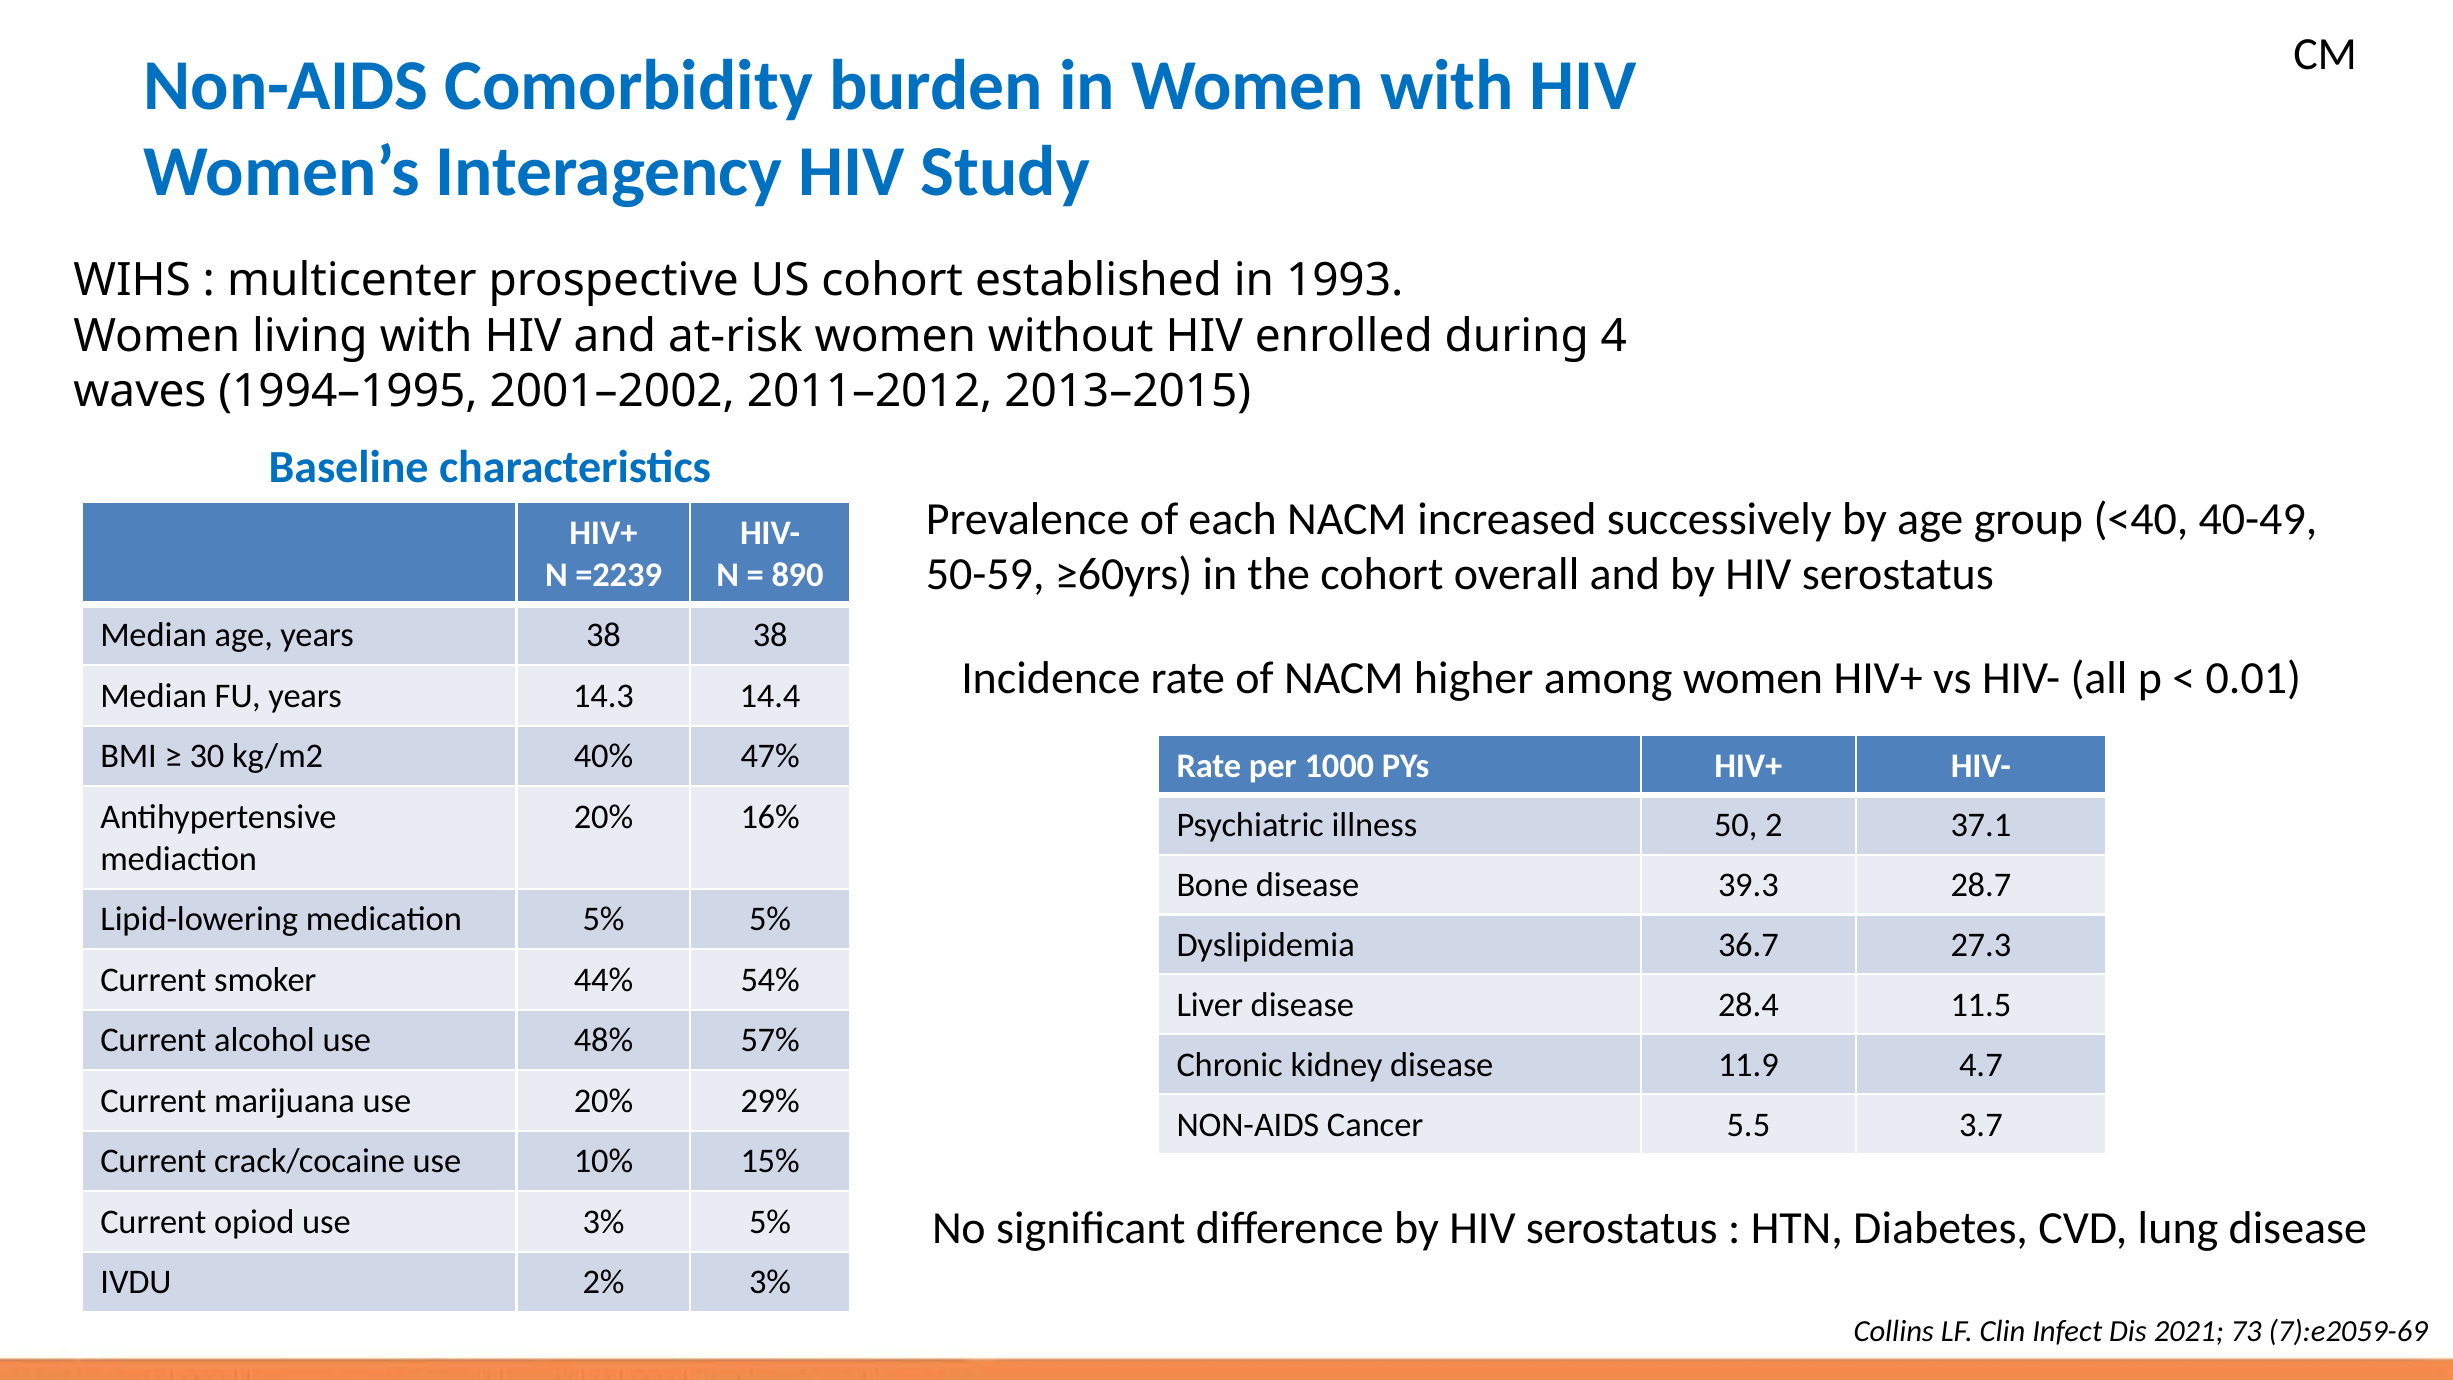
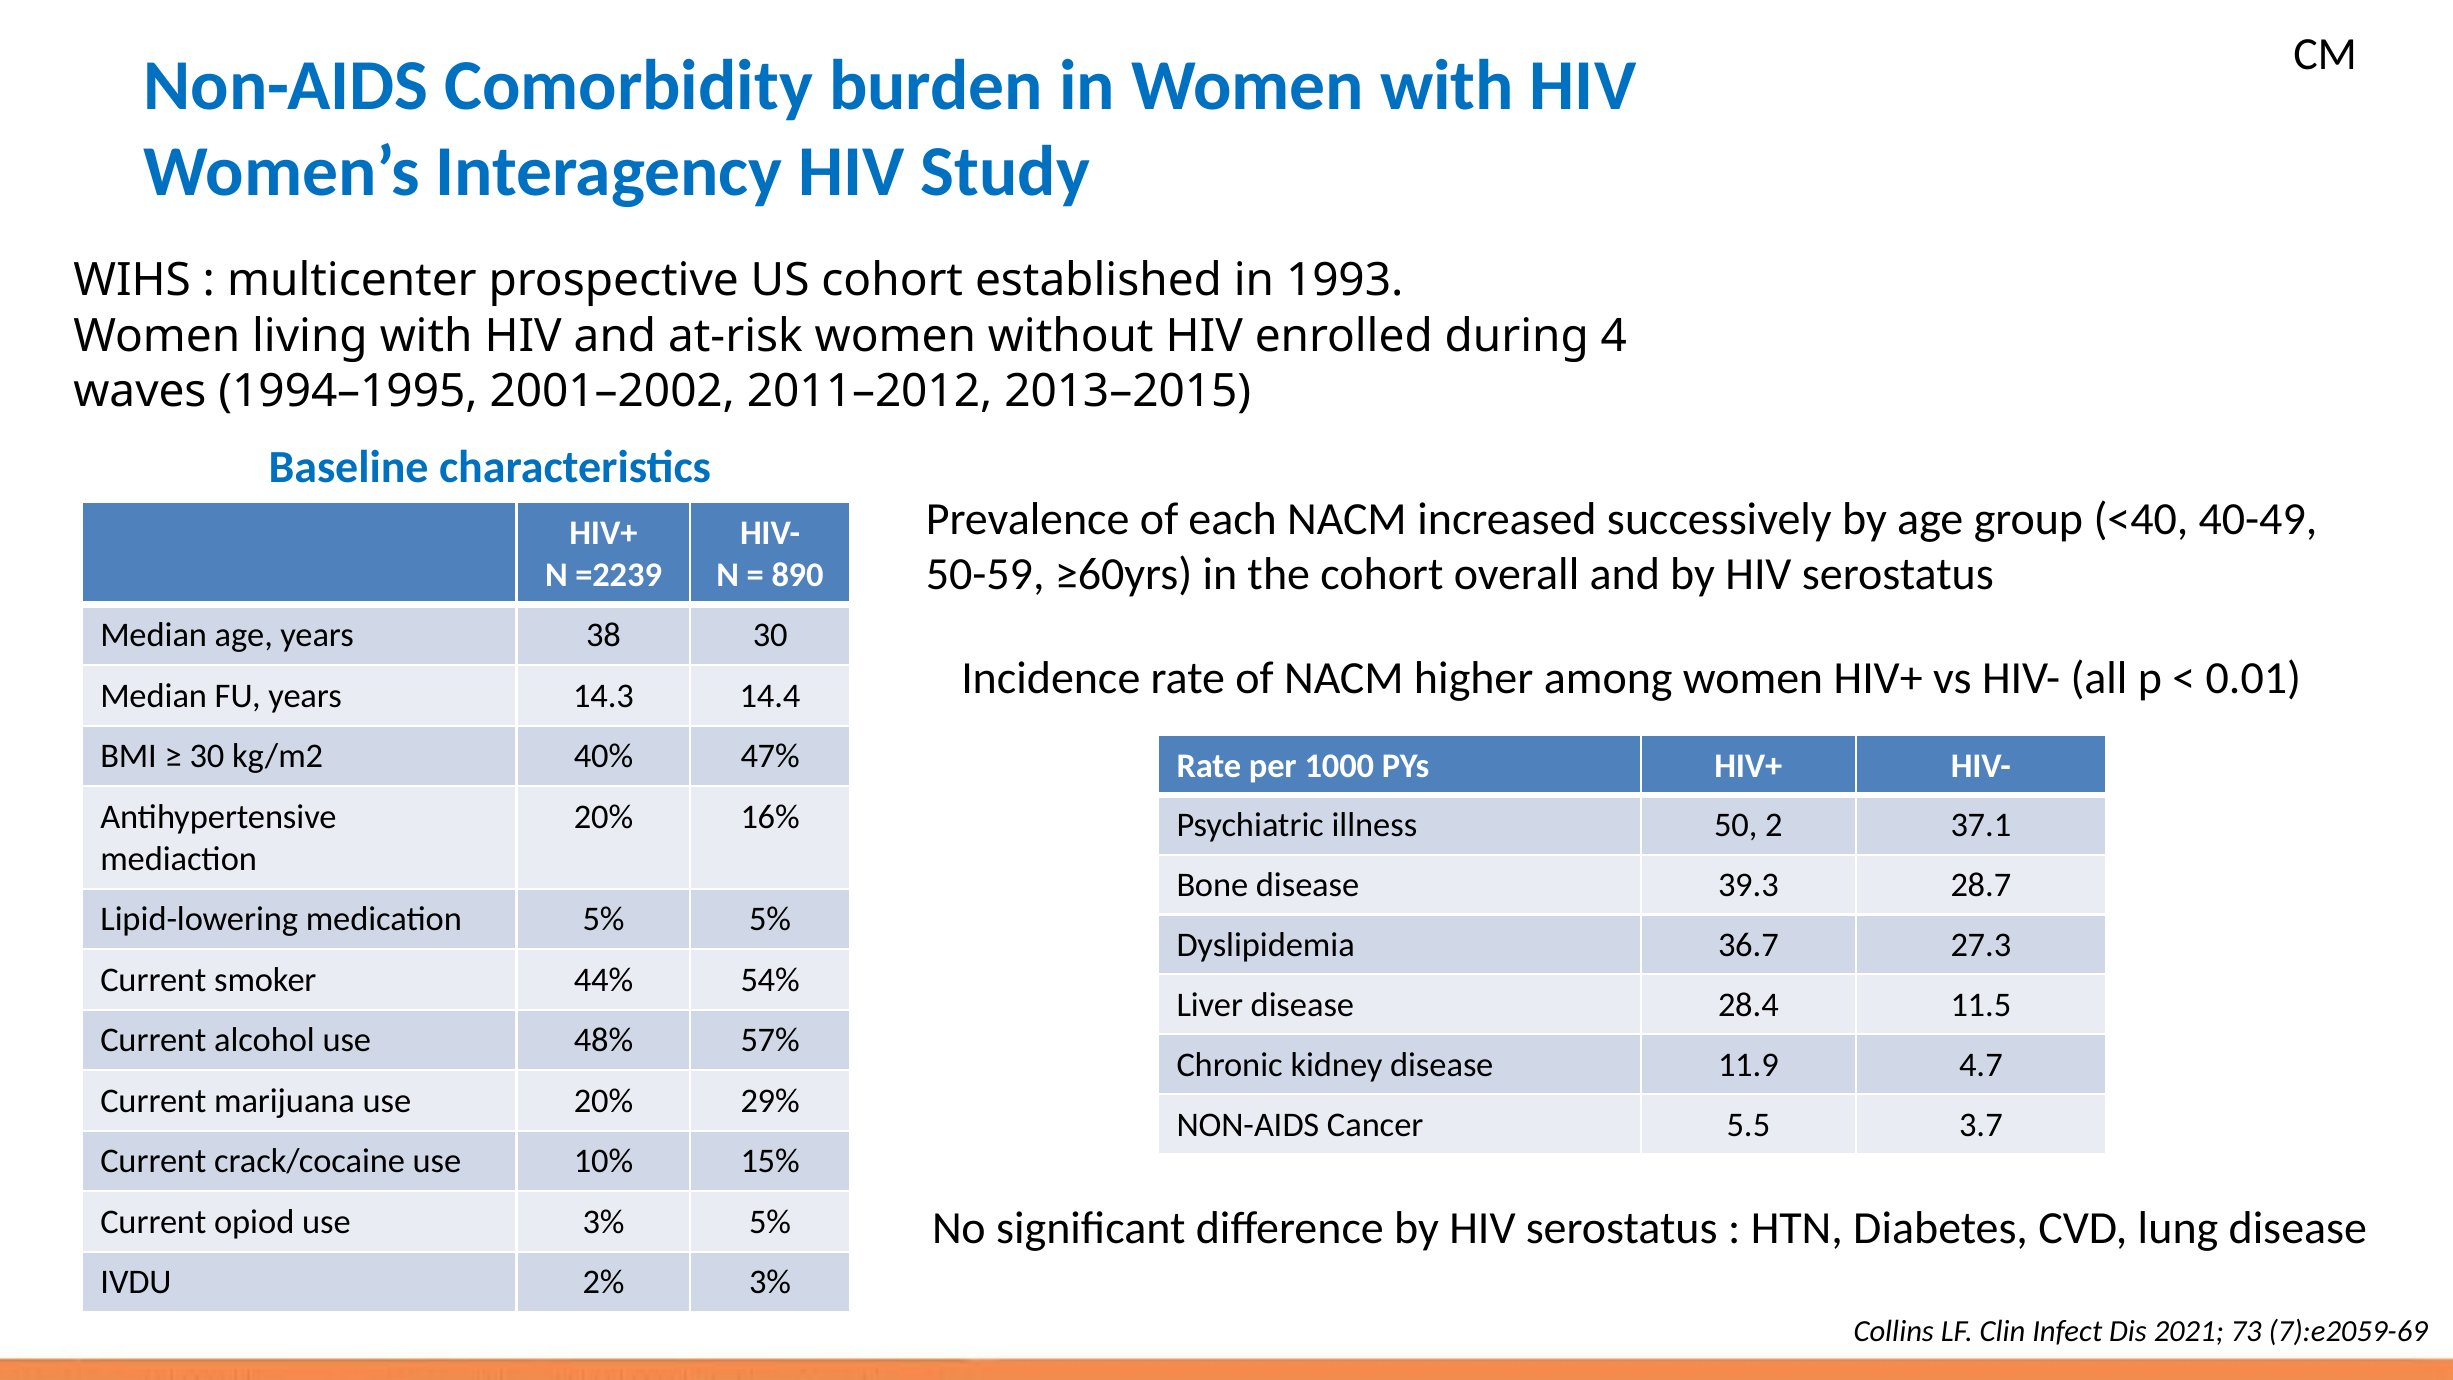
38 38: 38 -> 30 (770, 635)
